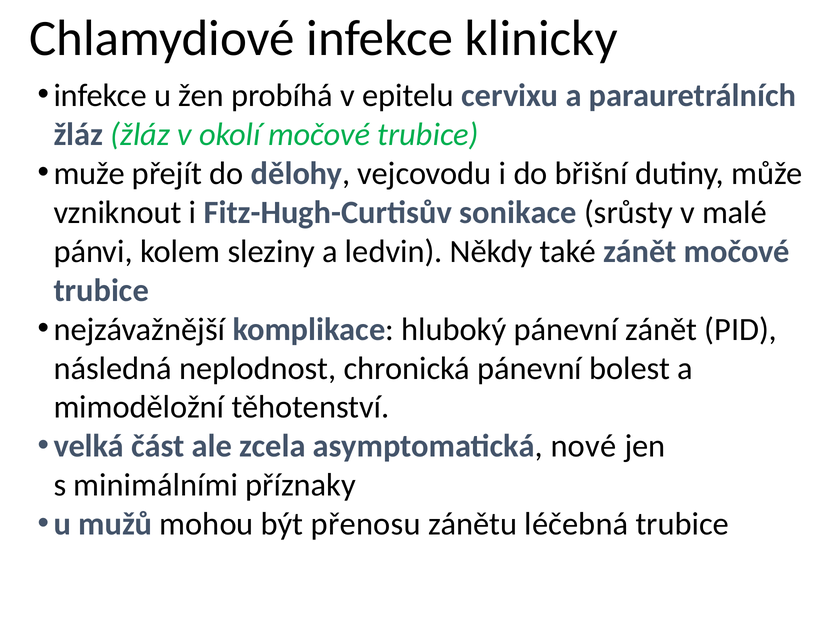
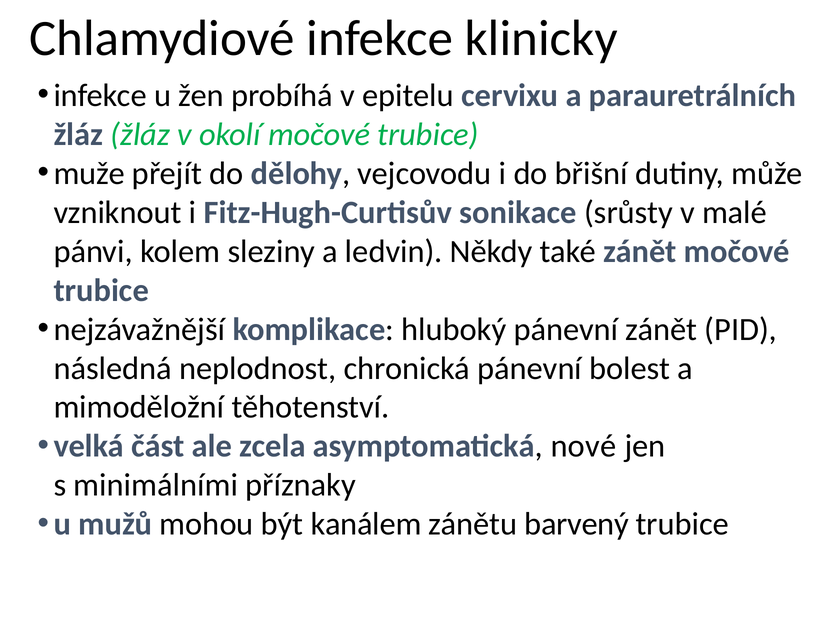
přenosu: přenosu -> kanálem (366, 524)
léčebná: léčebná -> barvený (577, 524)
